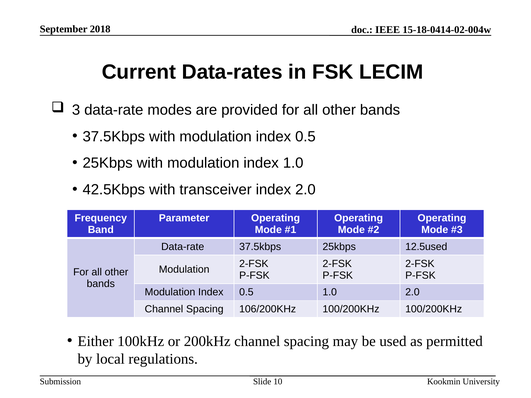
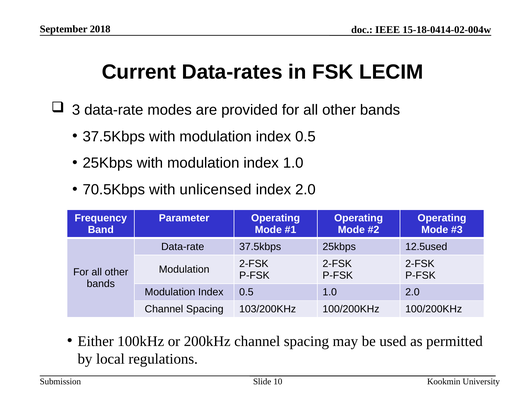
42.5Kbps: 42.5Kbps -> 70.5Kbps (114, 190)
transceiver: transceiver -> unlicensed (216, 190)
106/200KHz: 106/200KHz -> 103/200KHz (268, 309)
